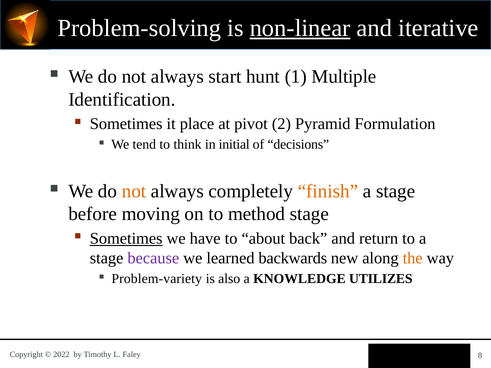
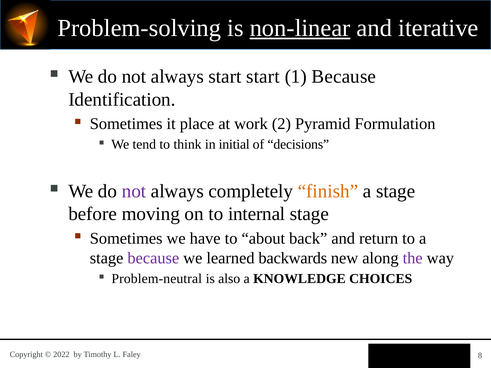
start hunt: hunt -> start (263, 77)
1 Multiple: Multiple -> Because (344, 77)
pivot: pivot -> work (251, 124)
not colour: orange -> purple (134, 191)
method: method -> internal (257, 214)
Sometimes underline: present -> none (126, 239)
the colour: orange -> purple (413, 258)
Problem-variety: Problem-variety -> Problem-neutral (157, 279)
UTILIZES: UTILIZES -> CHOICES (381, 279)
